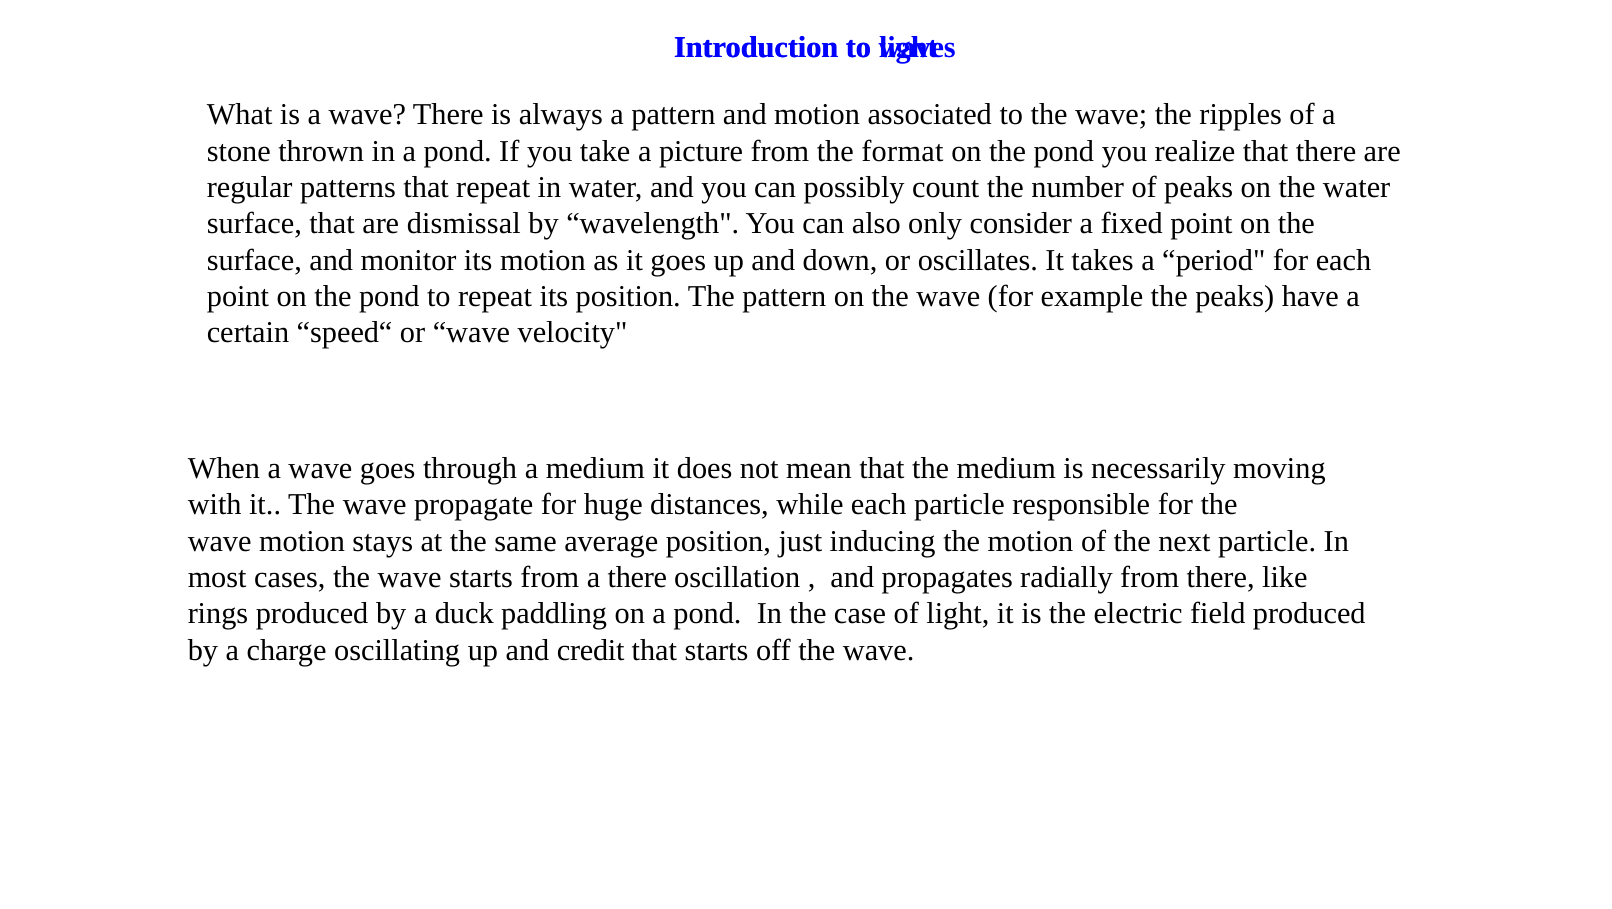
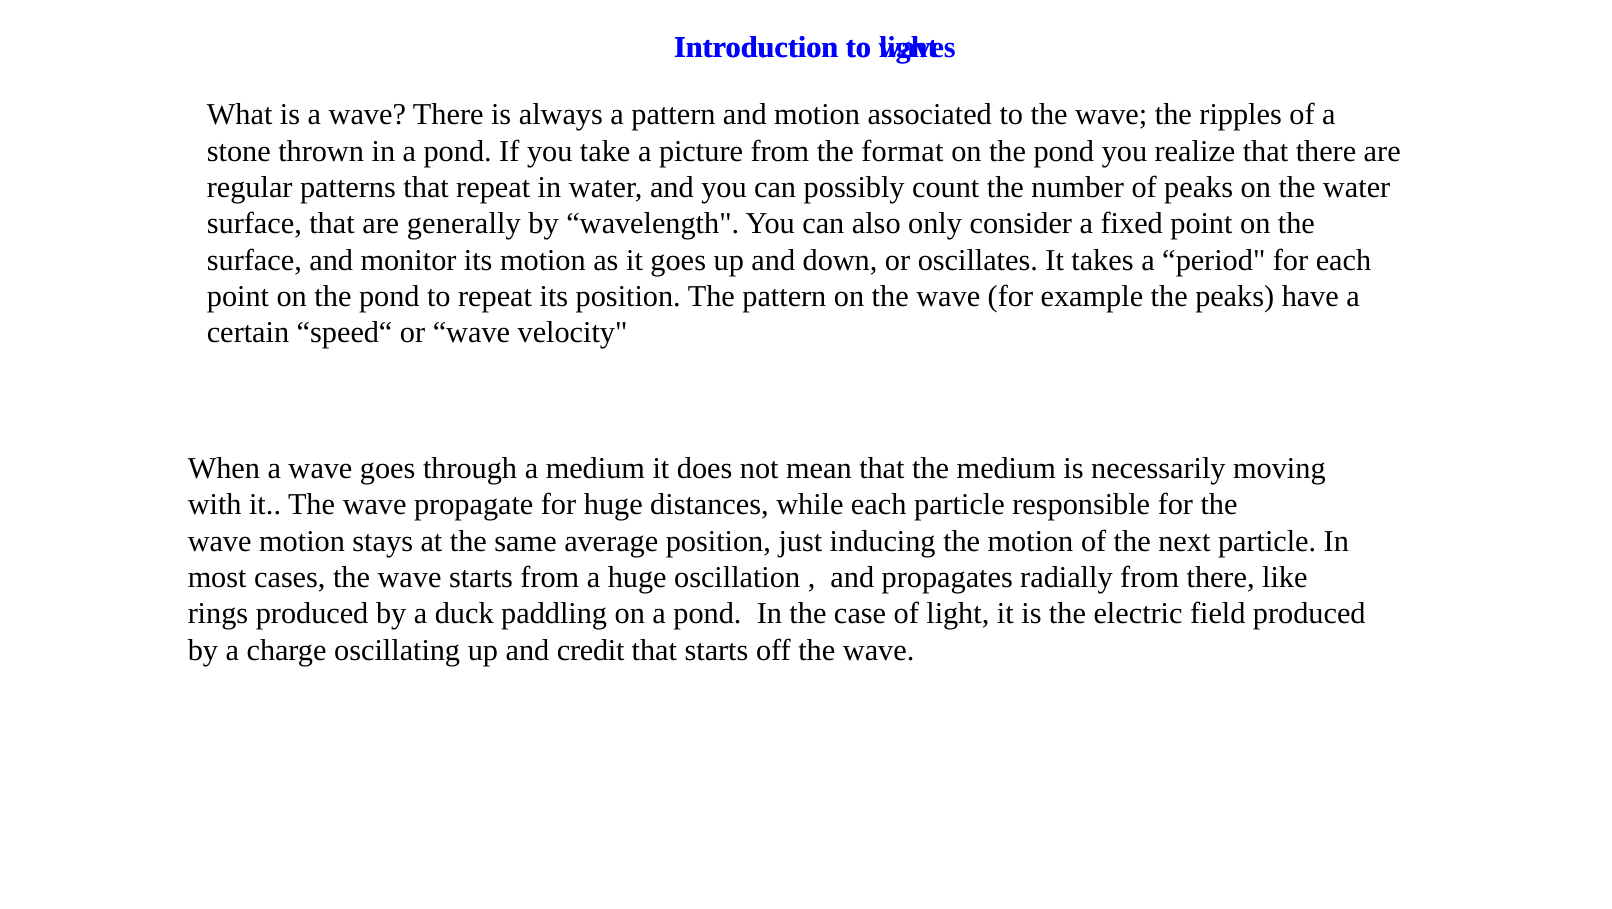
dismissal: dismissal -> generally (464, 224)
a there: there -> huge (637, 577)
